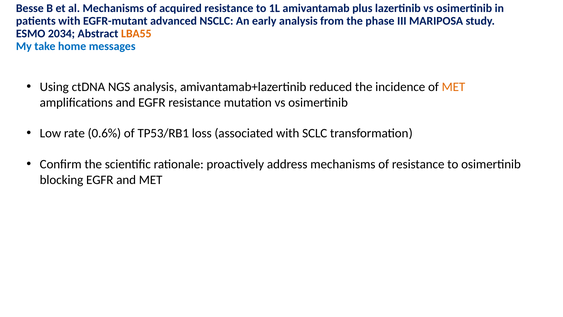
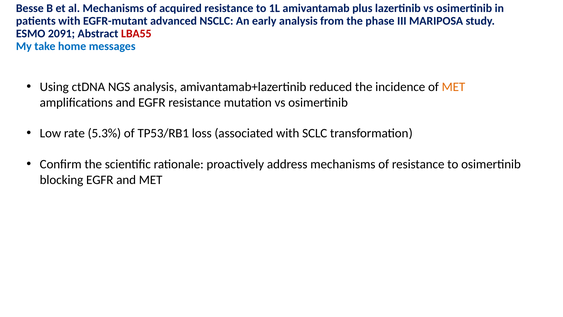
2034: 2034 -> 2091 (61, 34)
LBA55 colour: orange -> red (136, 34)
0.6%: 0.6% -> 5.3% (104, 133)
